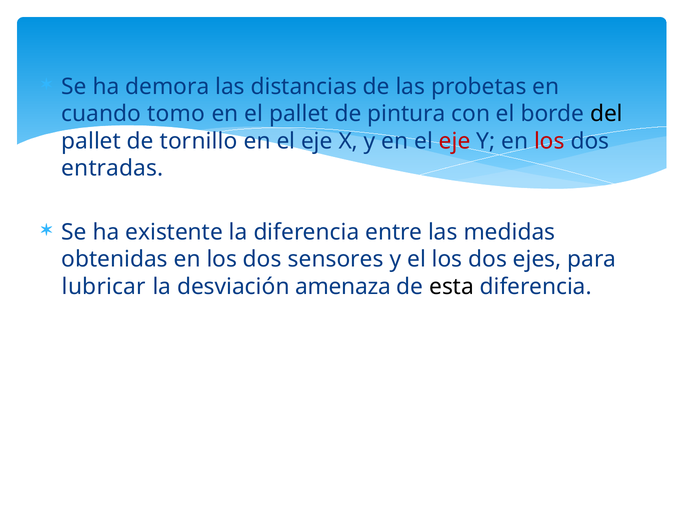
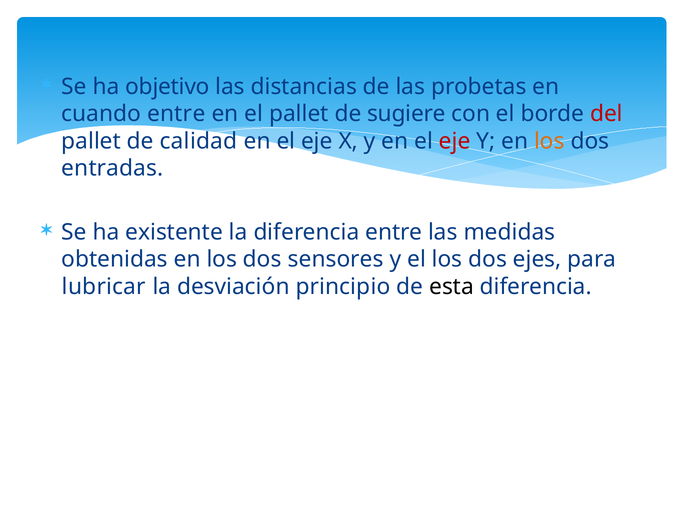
demora: demora -> objetivo (167, 87)
cuando tomo: tomo -> entre (176, 114)
pintura: pintura -> sugiere (406, 114)
del colour: black -> red (606, 114)
tornillo: tornillo -> calidad (199, 141)
los colour: red -> orange (549, 141)
amenaza: amenaza -> principio (343, 287)
